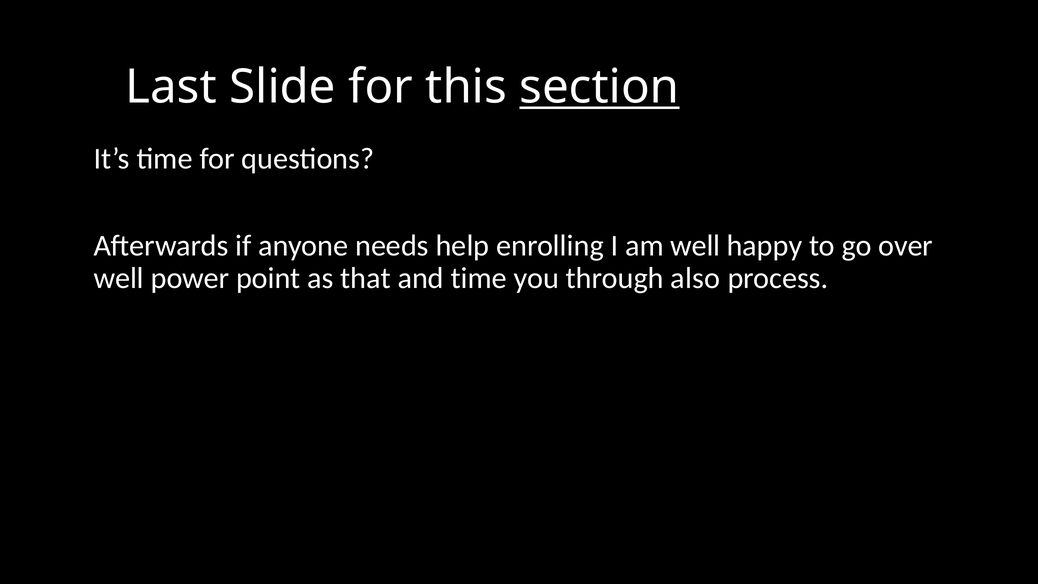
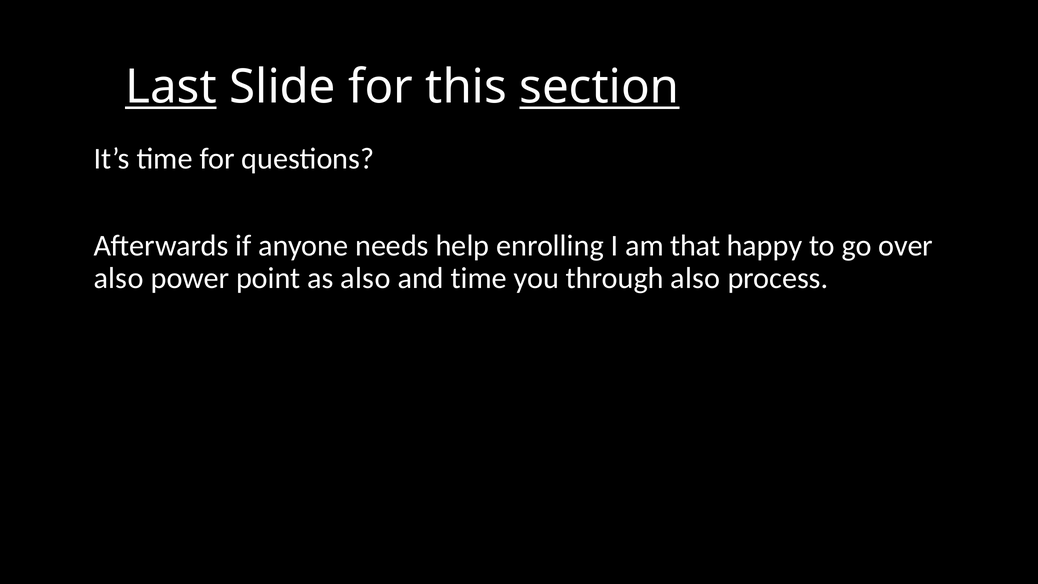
Last underline: none -> present (171, 87)
am well: well -> that (695, 246)
well: well -> also (119, 278)
as that: that -> also (365, 278)
